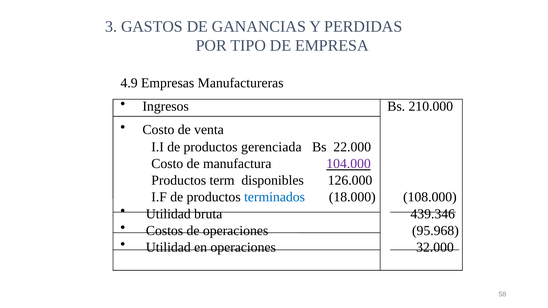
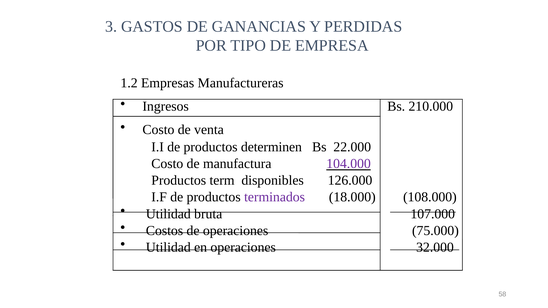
4.9: 4.9 -> 1.2 (129, 83)
gerenciada: gerenciada -> determinen (271, 147)
terminados colour: blue -> purple (275, 197)
439.346: 439.346 -> 107.000 (433, 214)
95.968: 95.968 -> 75.000 (435, 231)
